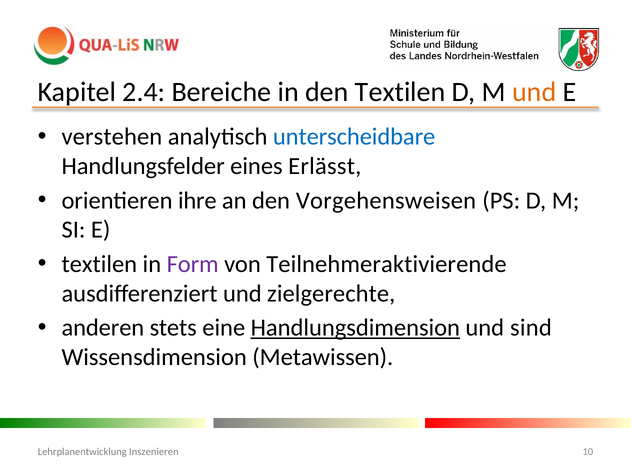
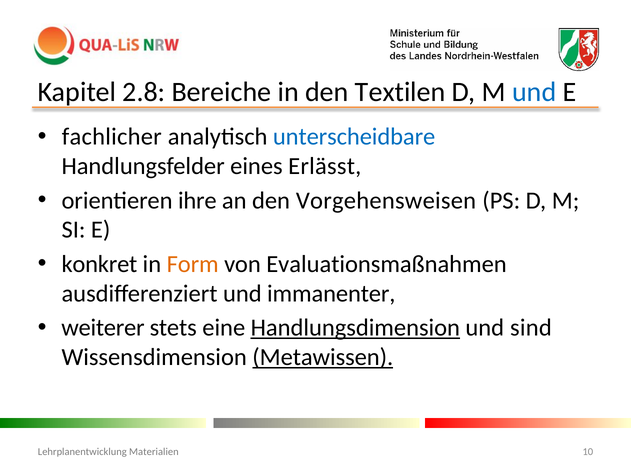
2.4: 2.4 -> 2.8 (144, 92)
und colour: orange -> blue (534, 92)
verstehen: verstehen -> fachlicher (112, 137)
textilen: textilen -> konkret (99, 264)
Form colour: purple -> orange (193, 264)
Teilnehmeraktivierende: Teilnehmeraktivierende -> Evaluationsmaßnahmen (387, 264)
zielgerechte: zielgerechte -> immanenter (331, 294)
anderen: anderen -> weiterer (103, 328)
Metawissen underline: none -> present (323, 357)
Inszenieren: Inszenieren -> Materialien (154, 452)
